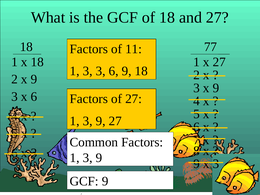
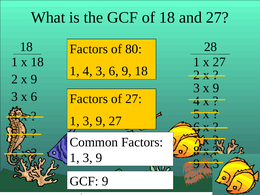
77: 77 -> 28 (211, 47)
11: 11 -> 80 (134, 49)
3: 3 -> 4 (88, 71)
